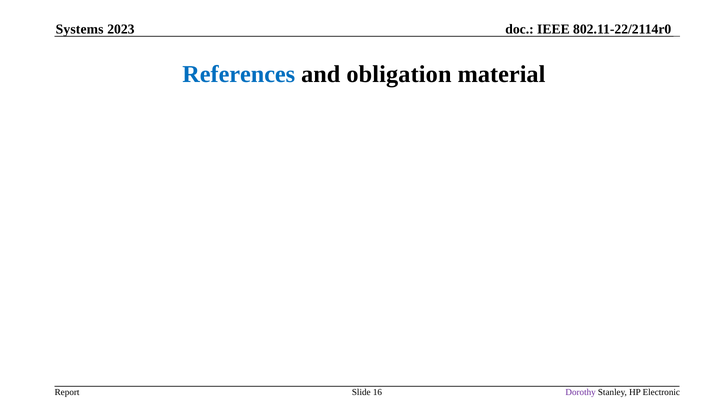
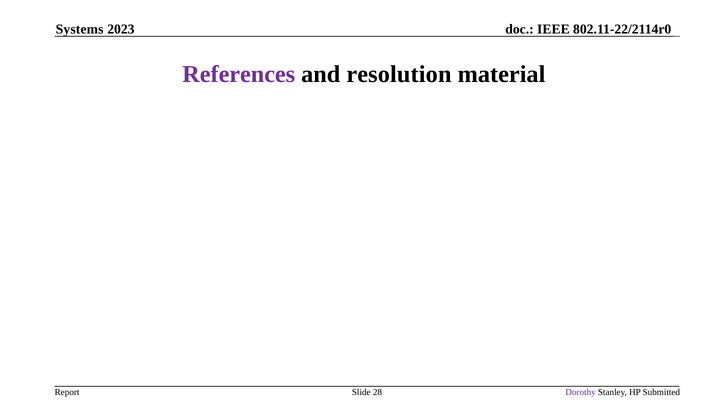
References colour: blue -> purple (239, 74)
obligation: obligation -> resolution (399, 74)
16: 16 -> 28 (377, 393)
Electronic: Electronic -> Submitted (661, 393)
